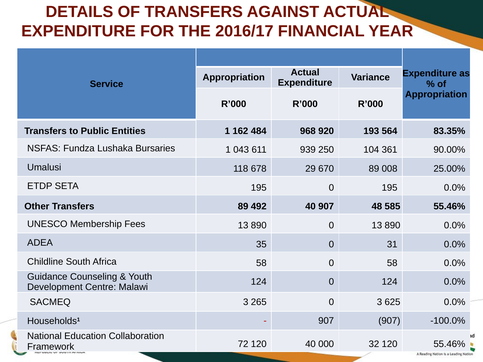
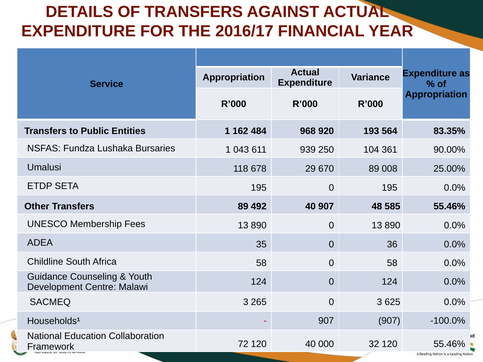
31: 31 -> 36 (392, 244)
